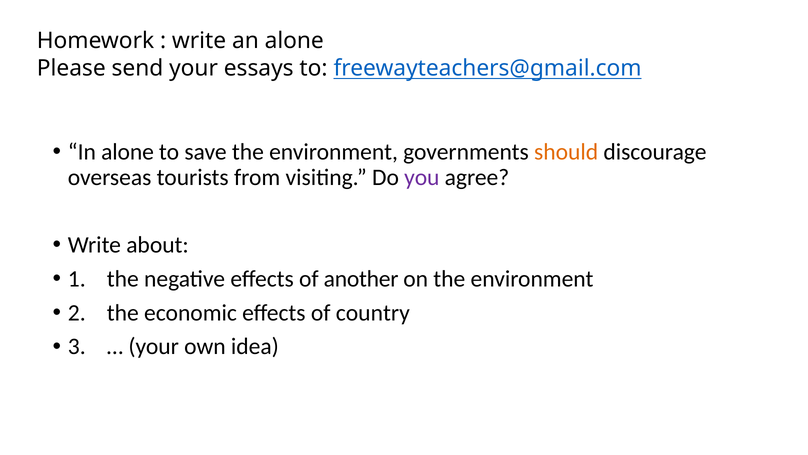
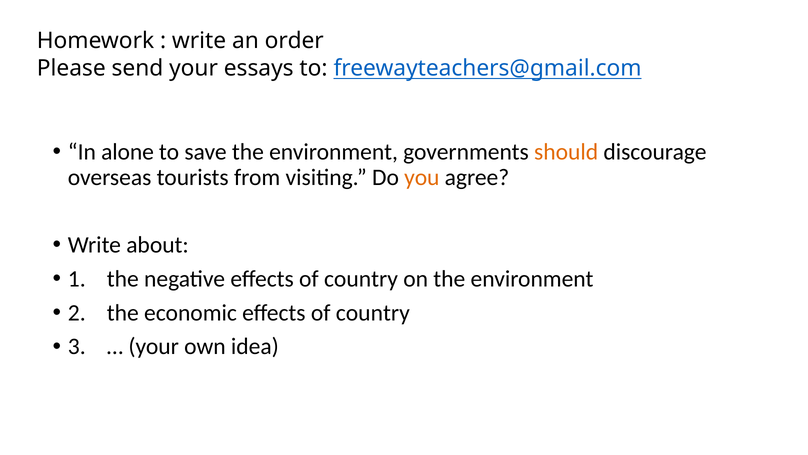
an alone: alone -> order (294, 41)
you colour: purple -> orange (422, 177)
negative effects of another: another -> country (361, 279)
